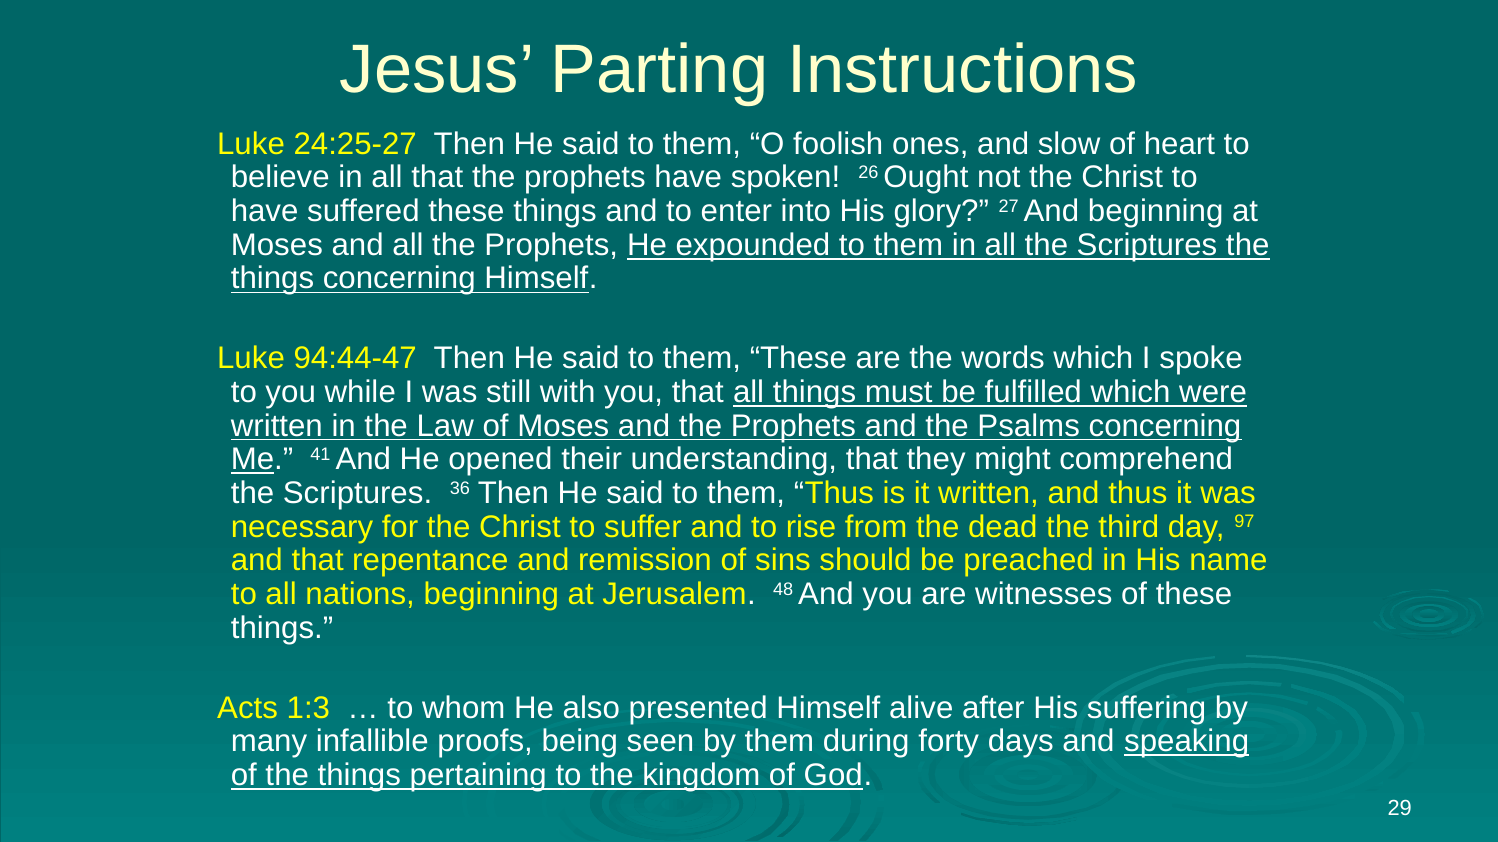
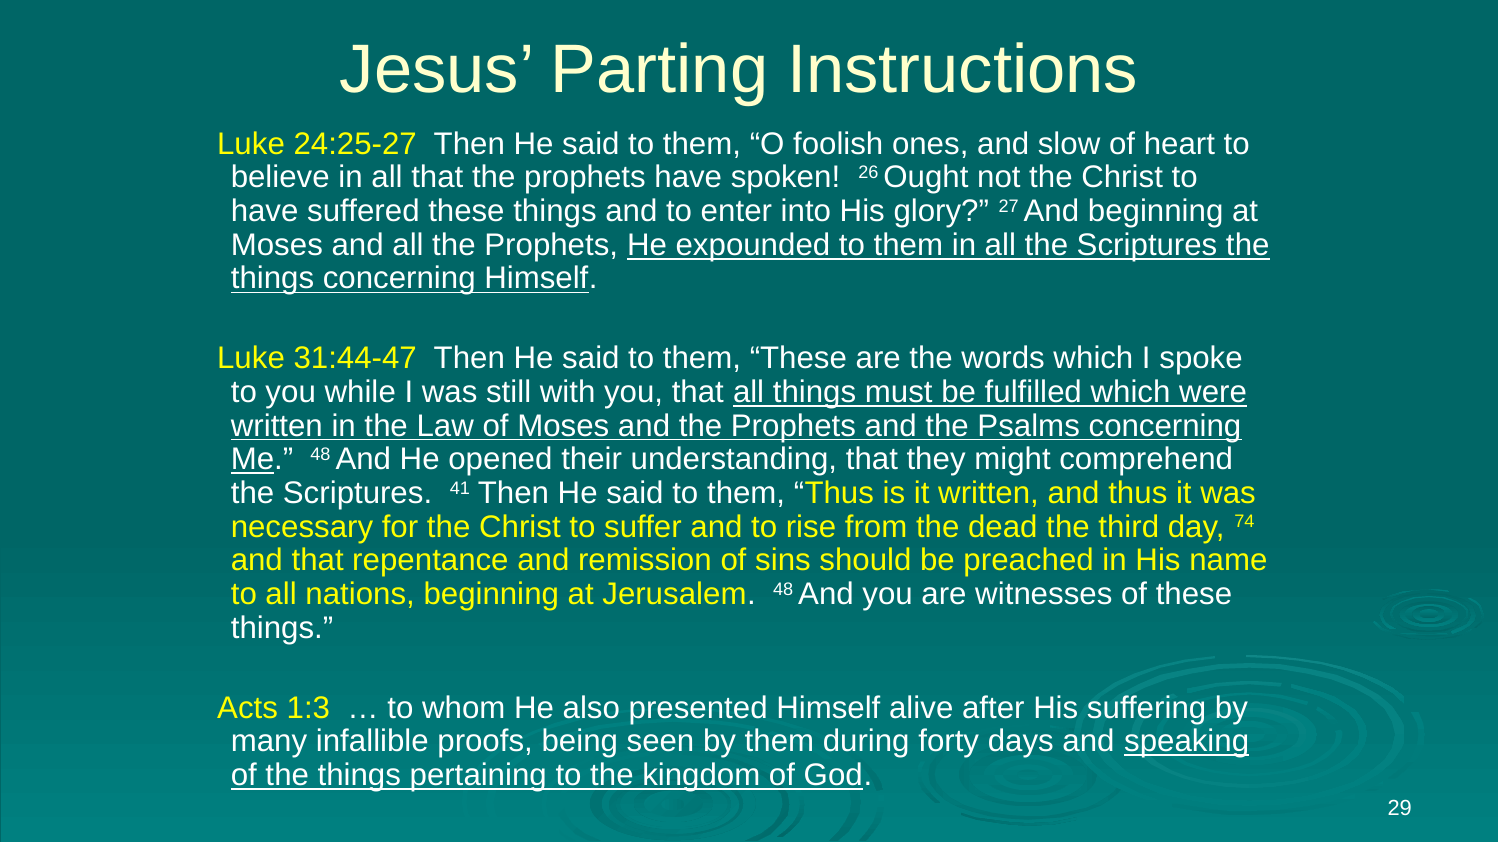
94:44-47: 94:44-47 -> 31:44-47 (355, 359)
Me 41: 41 -> 48 (321, 455)
36: 36 -> 41 (460, 488)
97: 97 -> 74 (1244, 522)
